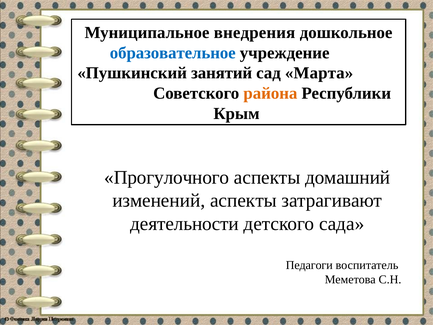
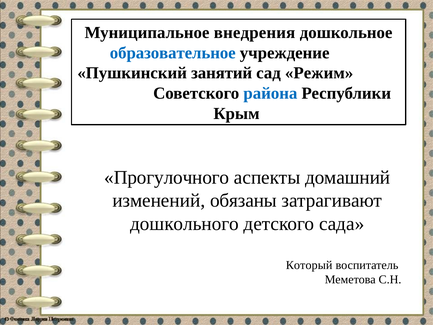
Марта: Марта -> Режим (319, 73)
района colour: orange -> blue (270, 93)
изменений аспекты: аспекты -> обязаны (243, 200)
деятельности: деятельности -> дошкольного (185, 224)
Педагоги: Педагоги -> Который (309, 265)
